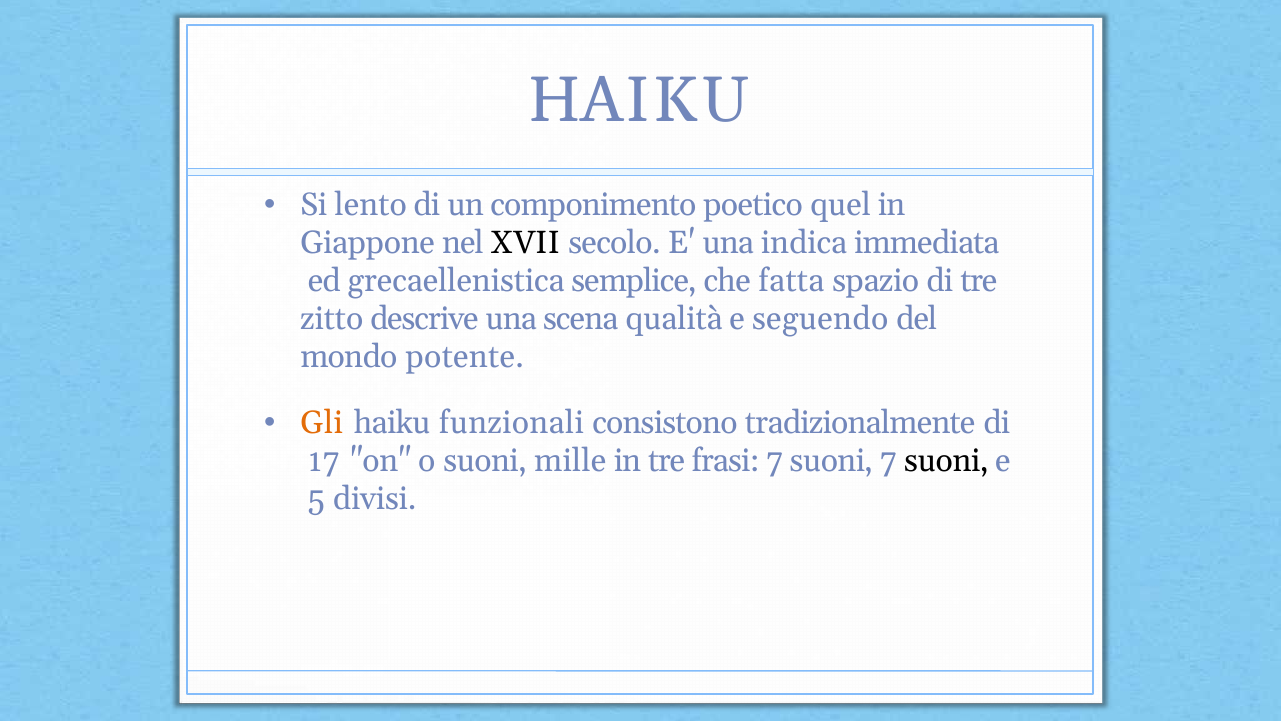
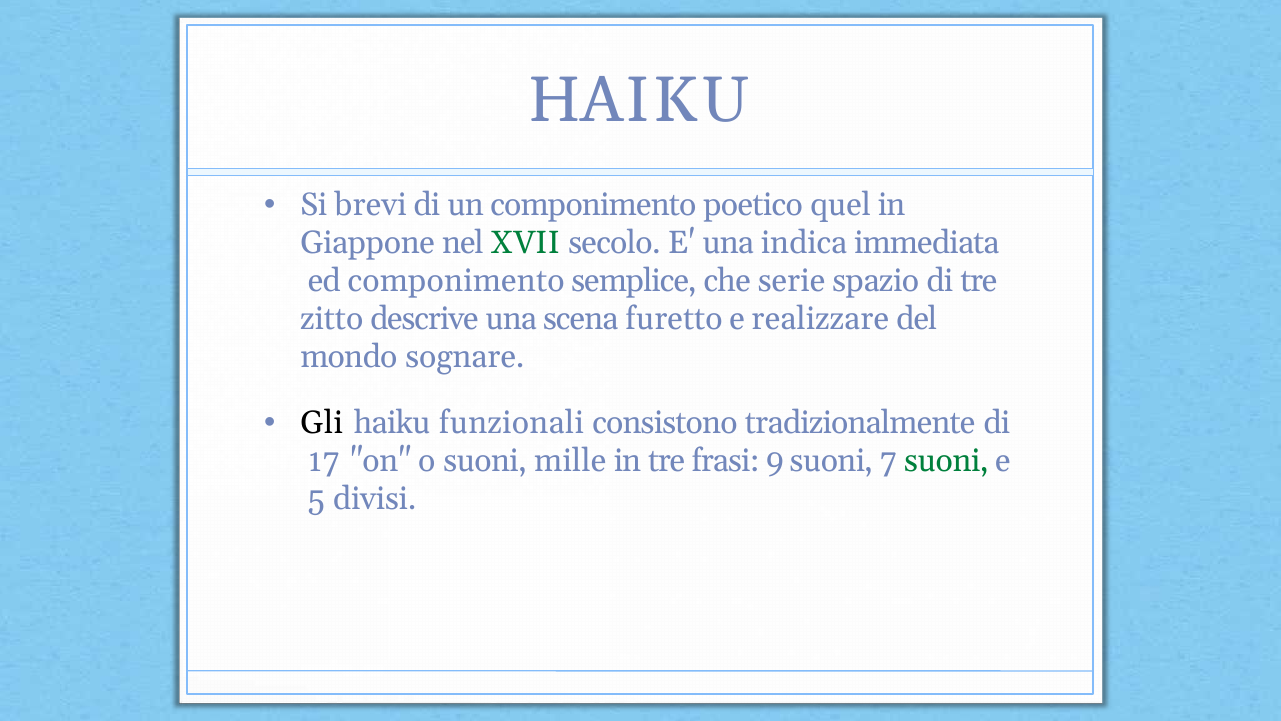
lento: lento -> brevi (371, 205)
XVII colour: black -> green (525, 243)
ed grecaellenistica: grecaellenistica -> componimento (456, 281)
fatta: fatta -> serie (792, 281)
qualità: qualità -> furetto (674, 319)
seguendo: seguendo -> realizzare (820, 319)
potente: potente -> sognare (465, 357)
Gli colour: orange -> black (322, 422)
frasi 7: 7 -> 9 (775, 460)
suoni colour: black -> green (946, 460)
